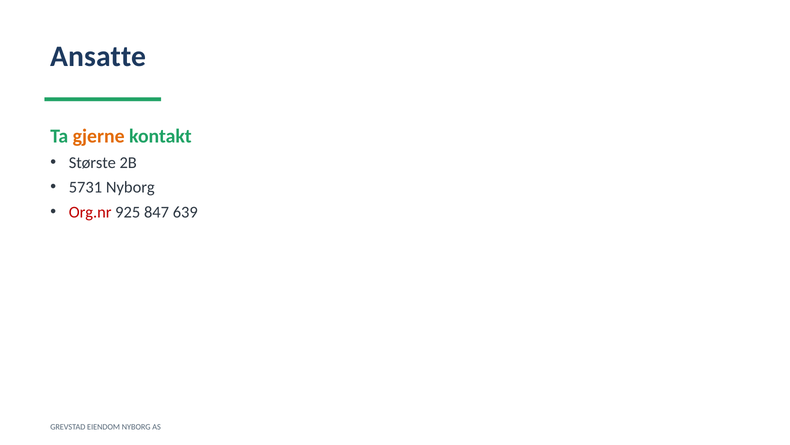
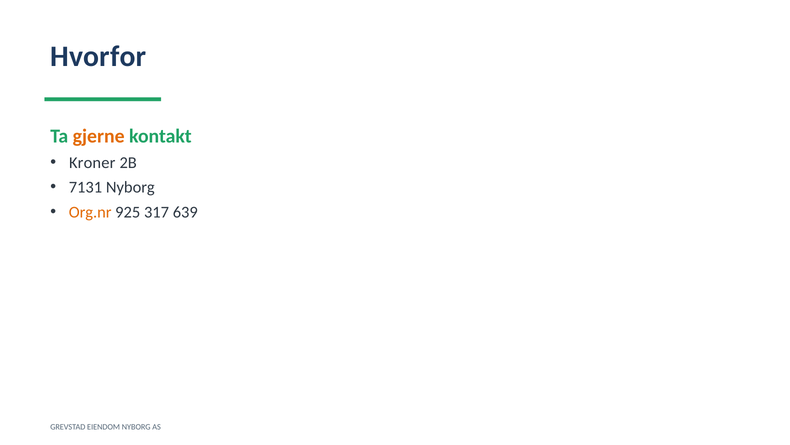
Ansatte: Ansatte -> Hvorfor (98, 56)
Største: Største -> Kroner (92, 162)
5731: 5731 -> 7131 (85, 187)
Org.nr colour: red -> orange (90, 212)
847: 847 -> 317 (157, 212)
